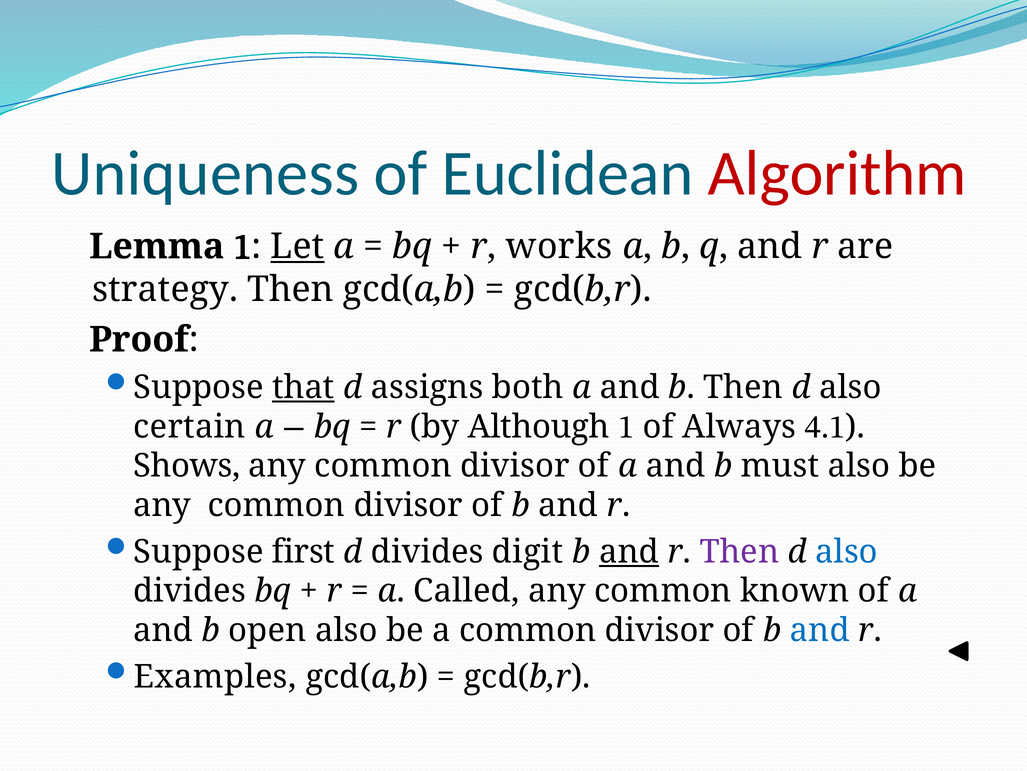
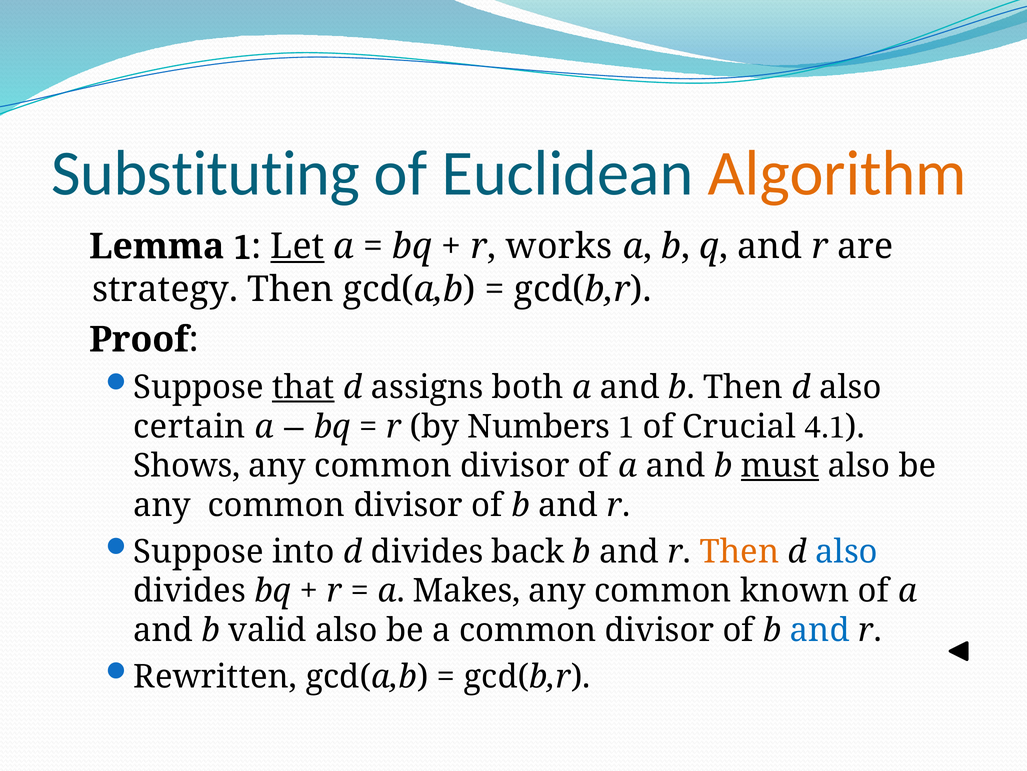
Uniqueness: Uniqueness -> Substituting (206, 173)
Algorithm colour: red -> orange (837, 173)
Although: Although -> Numbers (539, 426)
Always: Always -> Crucial (739, 426)
must underline: none -> present (780, 466)
first: first -> into (303, 551)
digit: digit -> back (528, 551)
and underline: present -> none (629, 551)
Then colour: purple -> orange (739, 551)
Called: Called -> Makes (467, 591)
open: open -> valid (267, 630)
Examples: Examples -> Rewritten (215, 676)
